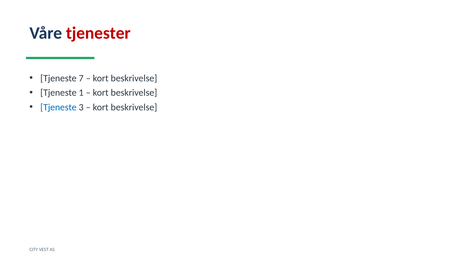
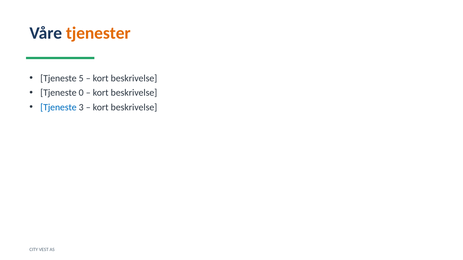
tjenester colour: red -> orange (98, 33)
7: 7 -> 5 (81, 78)
1: 1 -> 0 (81, 93)
